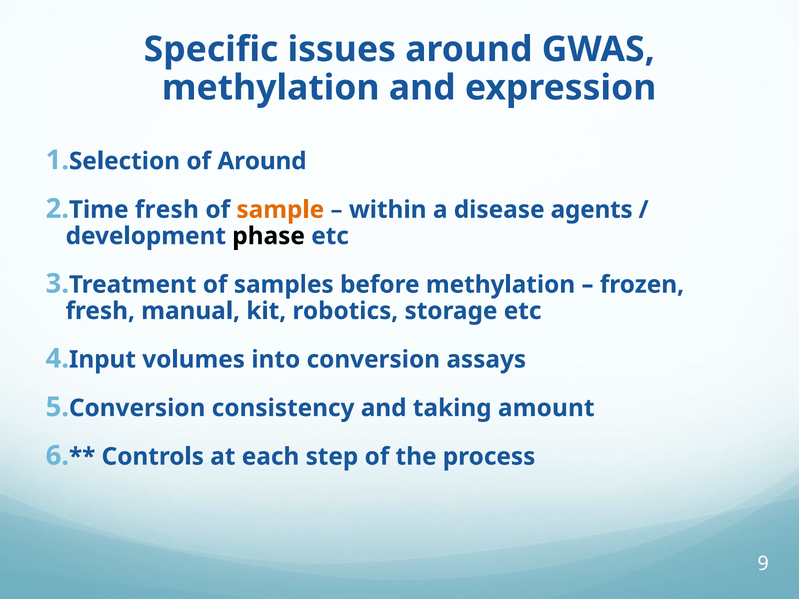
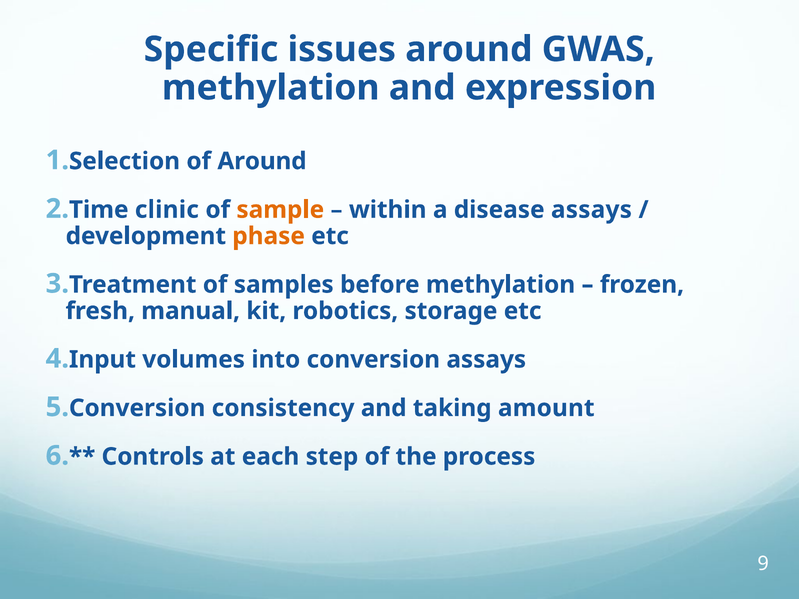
fresh: fresh -> clinic (167, 210)
disease agents: agents -> assays (591, 210)
phase colour: black -> orange (269, 236)
